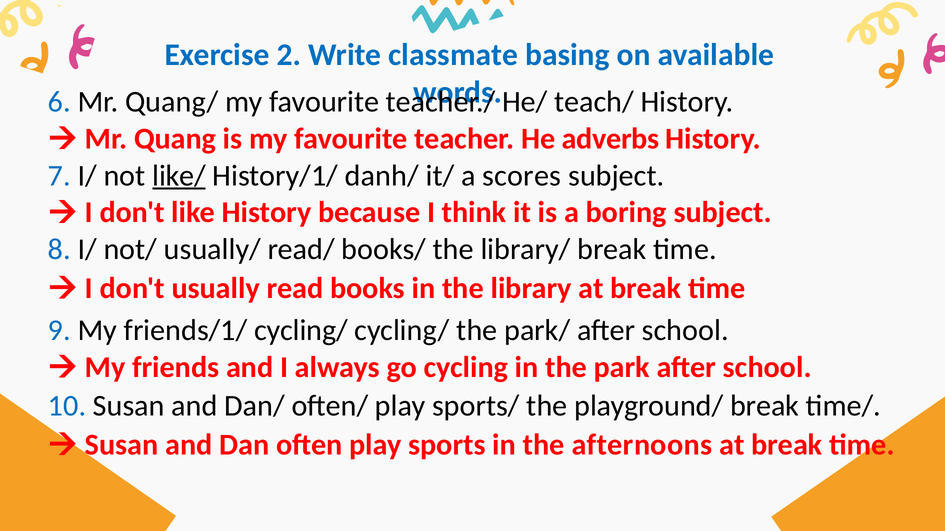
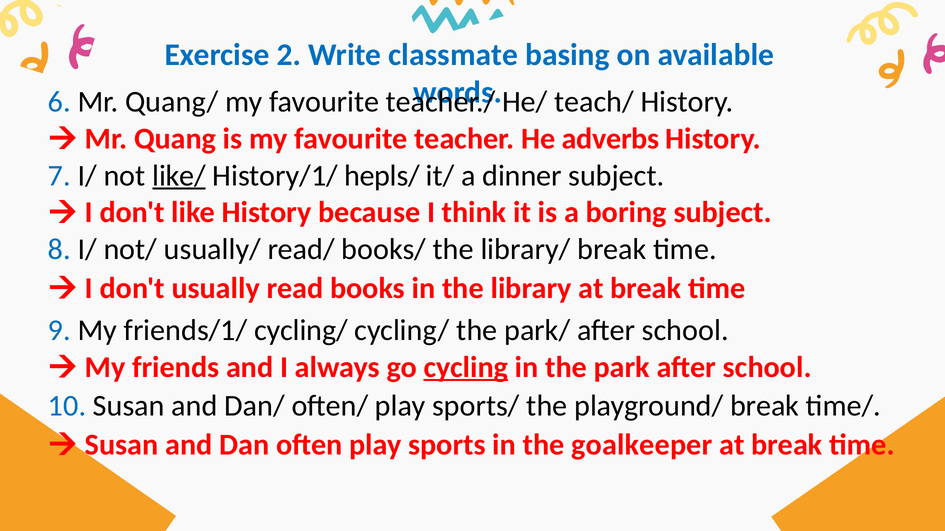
danh/: danh/ -> hepls/ (382, 176)
scores: scores -> dinner (522, 176)
cycling underline: none -> present (466, 368)
afternoons: afternoons -> goalkeeper (642, 445)
